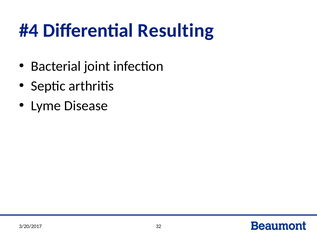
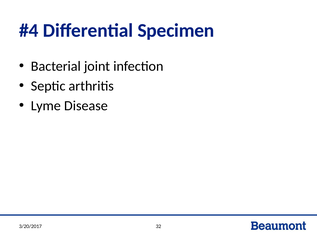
Resulting: Resulting -> Specimen (176, 31)
